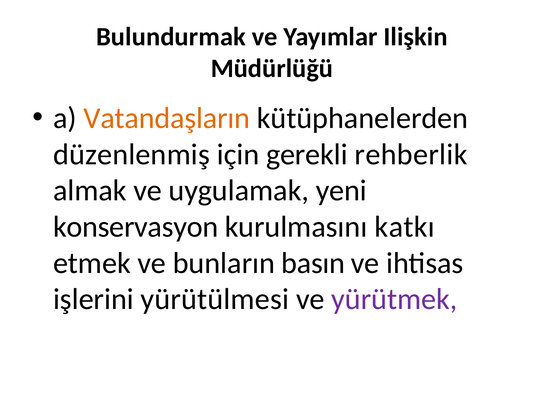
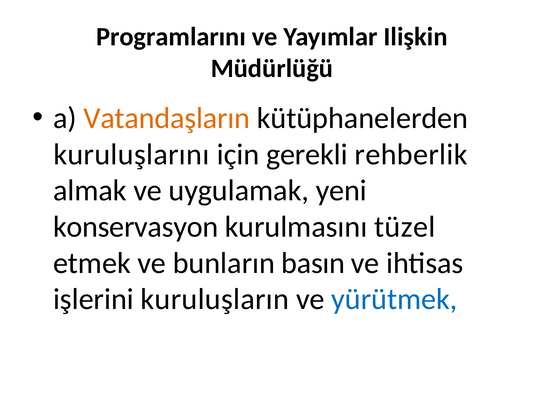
Bulundurmak: Bulundurmak -> Programlarını (171, 37)
düzenlenmiş: düzenlenmiş -> kuruluşlarını (131, 154)
katkı: katkı -> tüzel (405, 227)
yürütülmesi: yürütülmesi -> kuruluşların (215, 299)
yürütmek colour: purple -> blue (394, 299)
